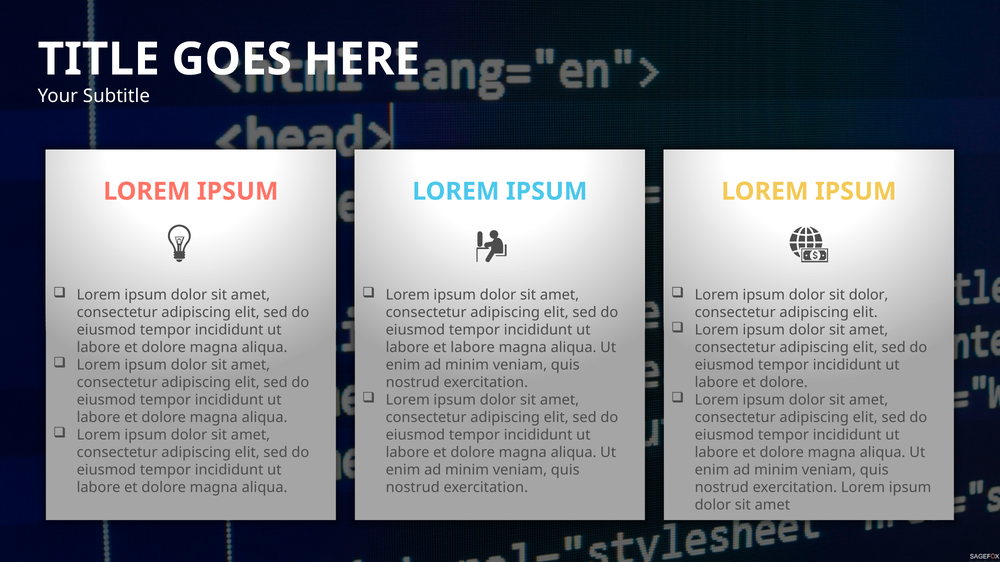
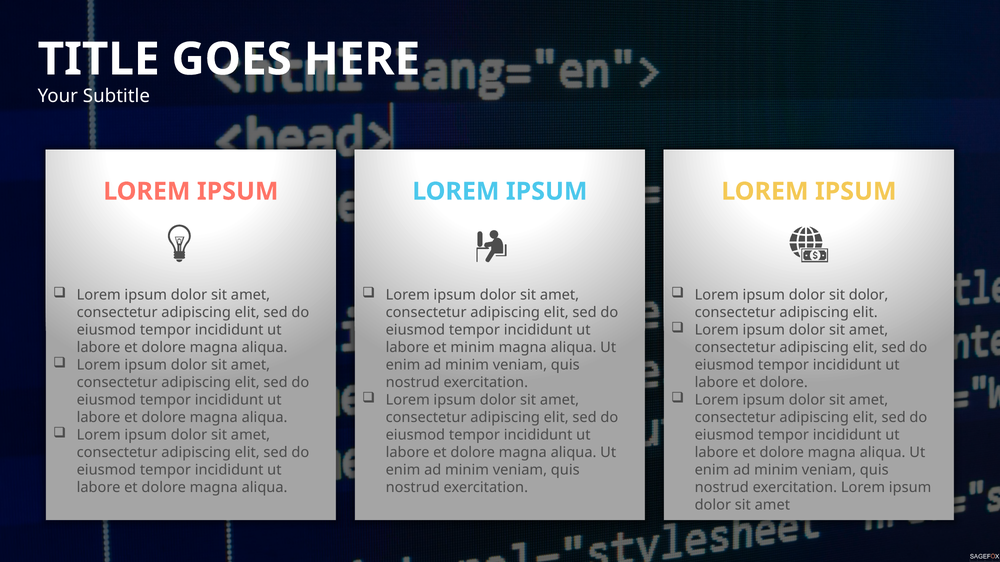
et labore: labore -> minim (473, 348)
